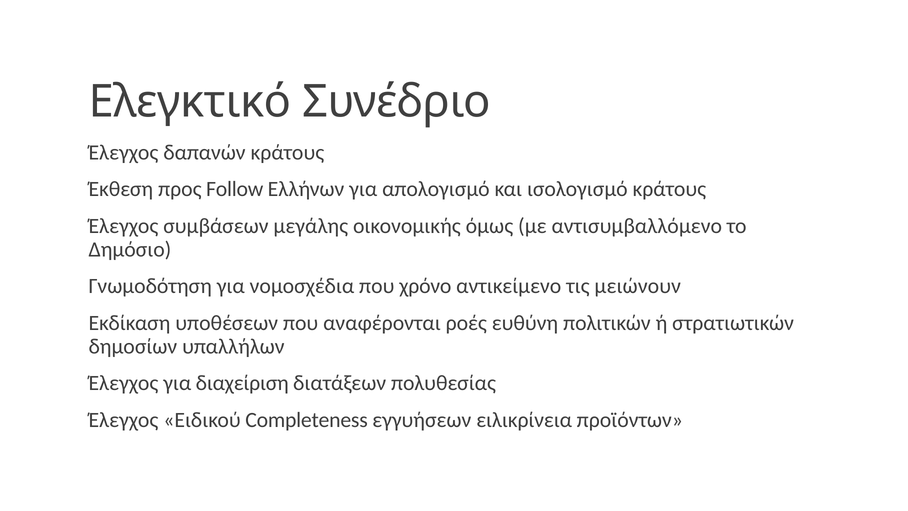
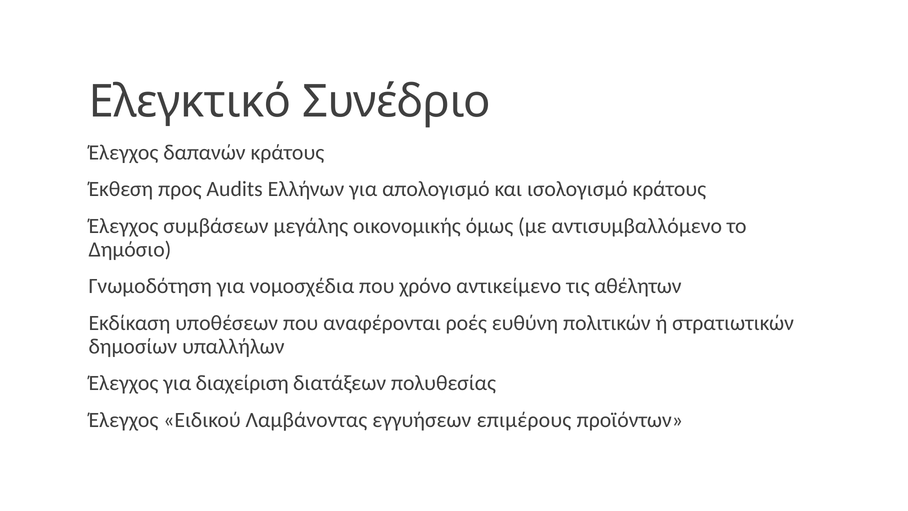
Follow: Follow -> Audits (235, 189)
μειώνουν: μειώνουν -> αθέλητων (638, 286)
Completeness: Completeness -> Λαμβάνοντας (306, 420)
ειλικρίνεια: ειλικρίνεια -> επιμέρους (524, 420)
